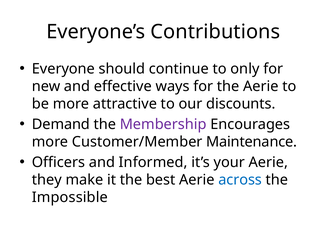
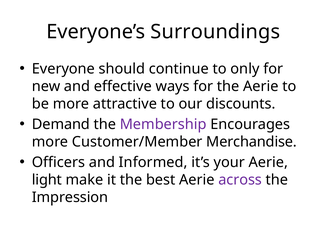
Contributions: Contributions -> Surroundings (215, 32)
Maintenance: Maintenance -> Merchandise (252, 141)
they: they -> light (47, 179)
across colour: blue -> purple (240, 179)
Impossible: Impossible -> Impression (70, 197)
